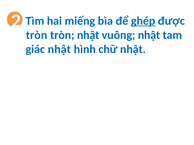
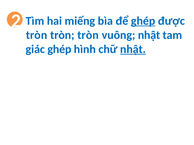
nhật: nhật -> tròn (88, 35)
giác nhật: nhật -> ghép (59, 49)
nhật underline: none -> present (133, 49)
